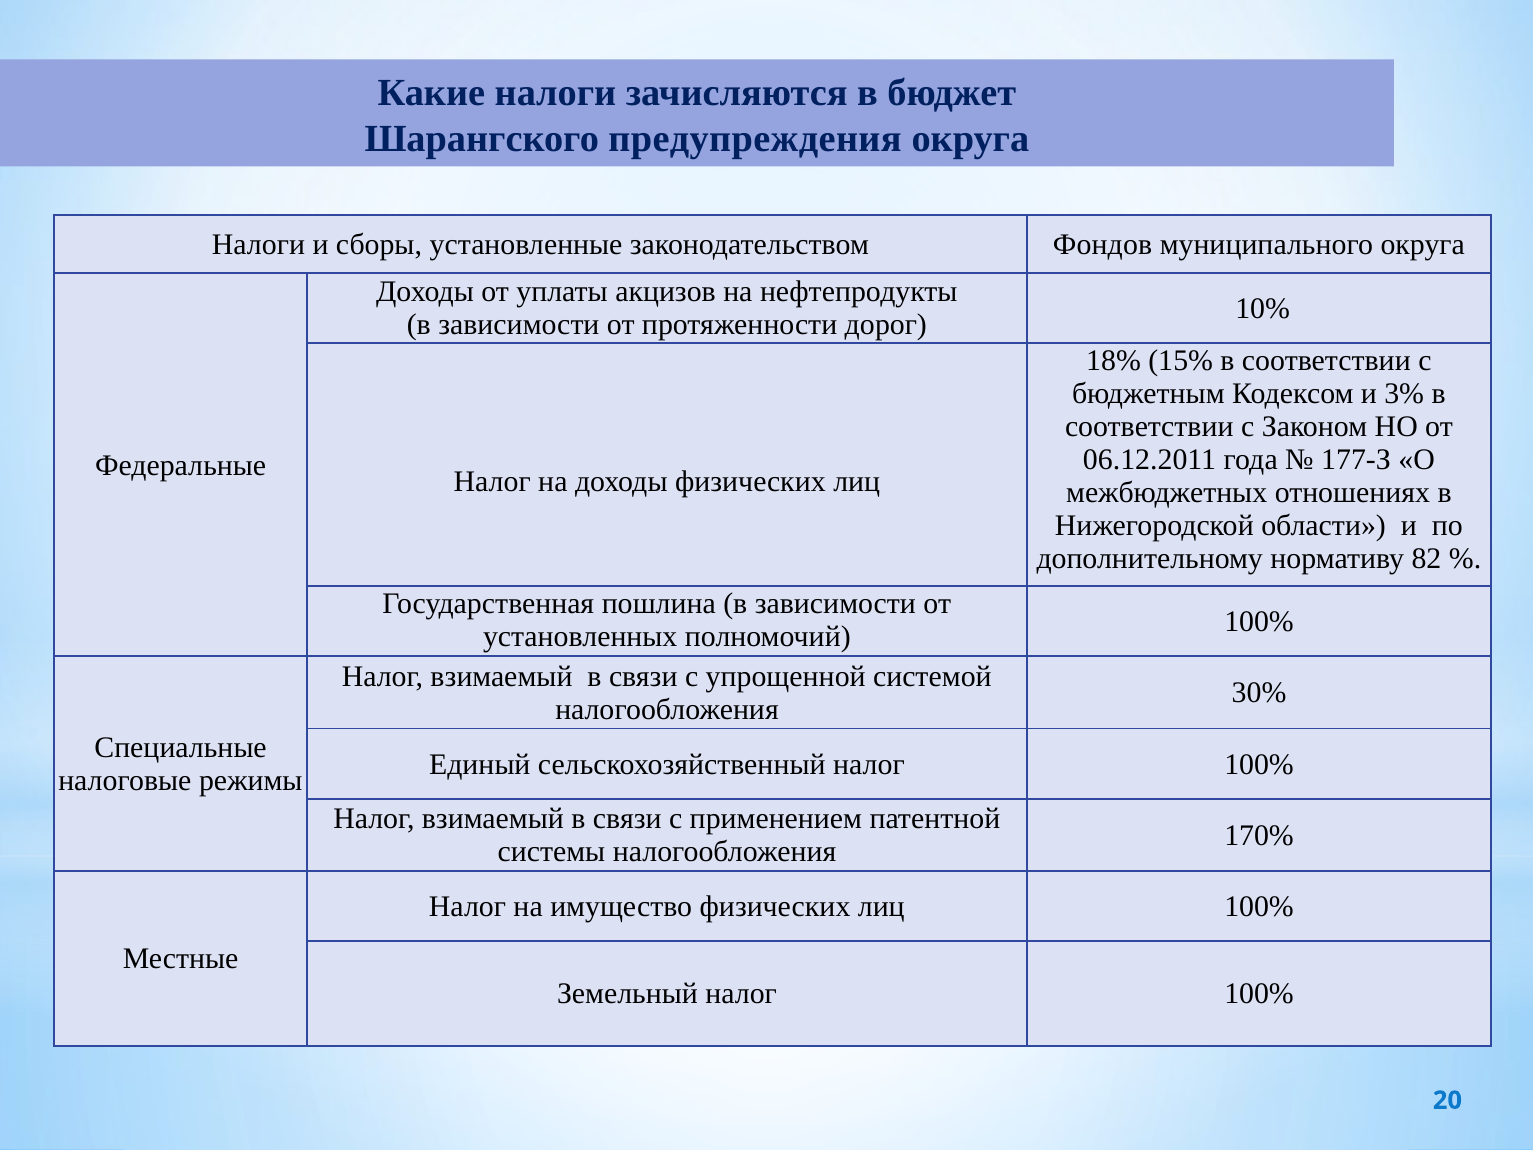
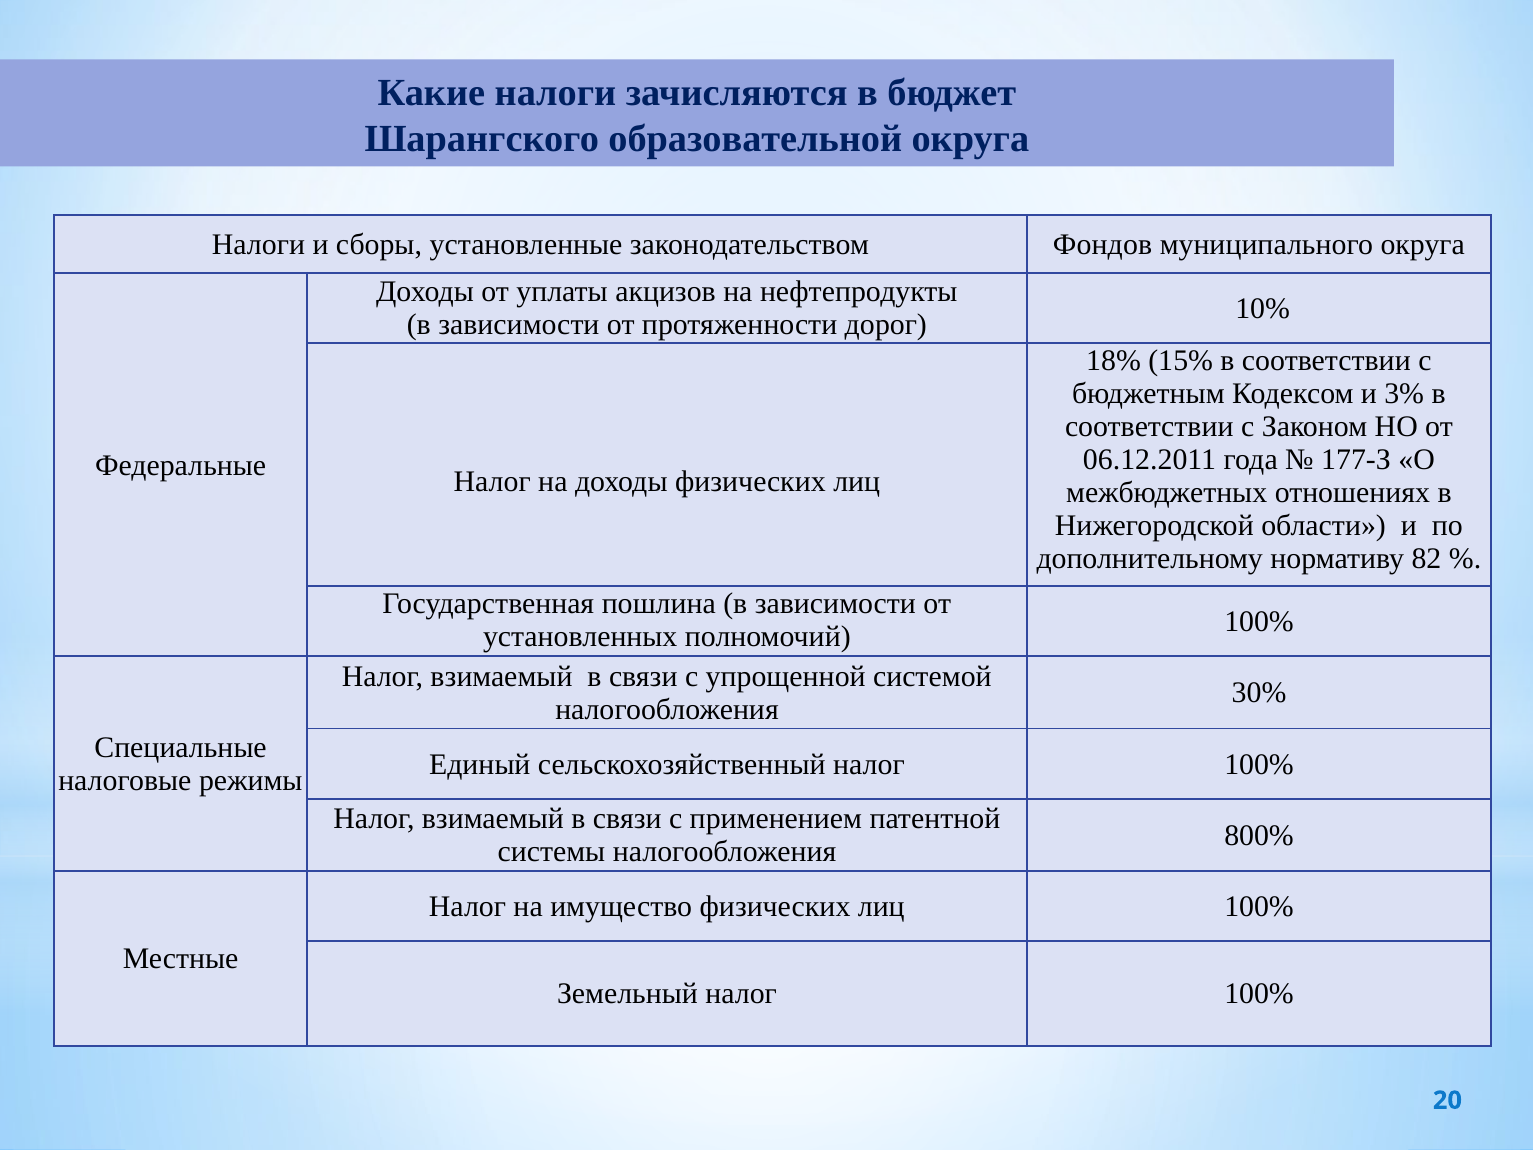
предупреждения: предупреждения -> образовательной (755, 139)
170%: 170% -> 800% (1259, 835)
